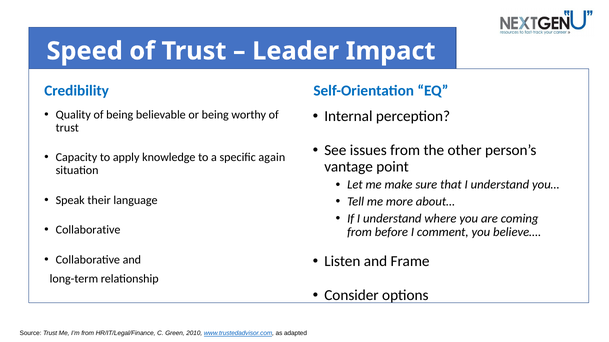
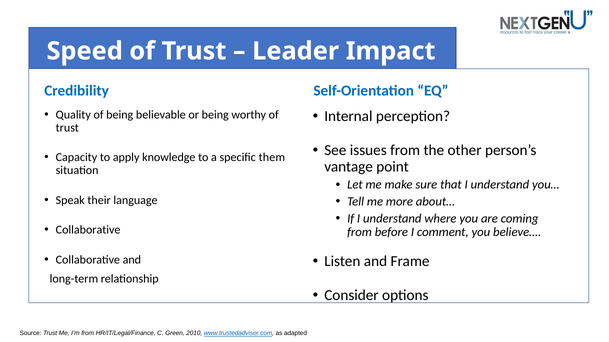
again: again -> them (272, 158)
